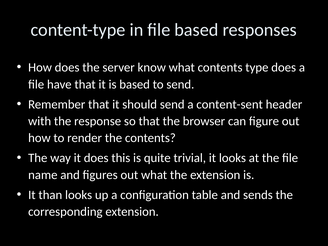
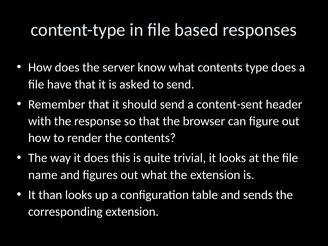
is based: based -> asked (135, 84)
